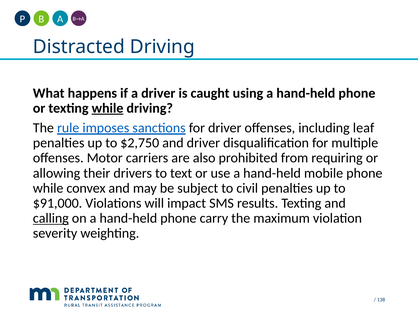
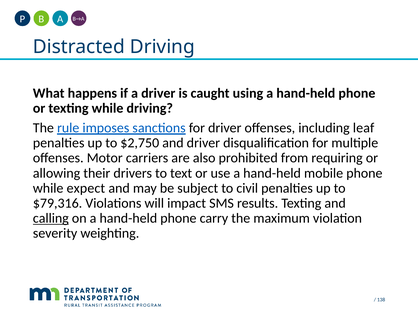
while underline: present -> none (108, 108)
convex: convex -> expect (86, 188)
$91,000: $91,000 -> $79,316 (58, 203)
